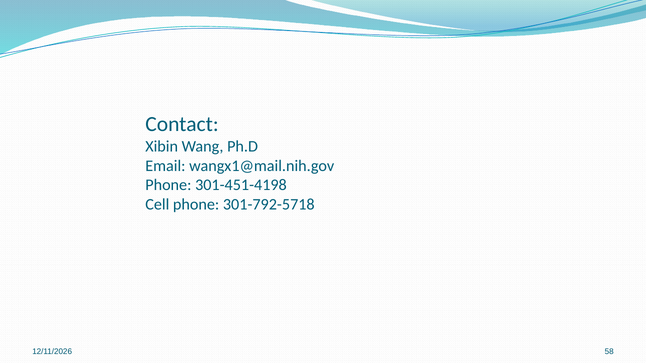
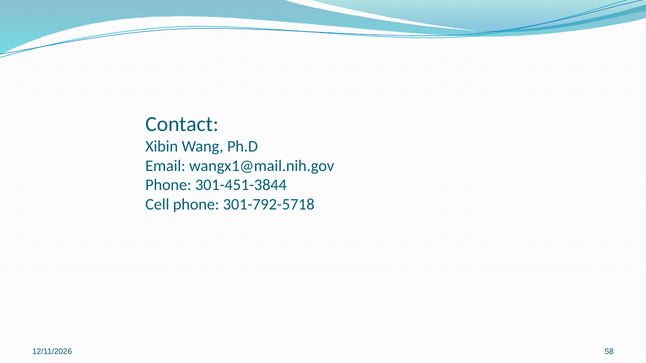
301-451-4198: 301-451-4198 -> 301-451-3844 (241, 185)
